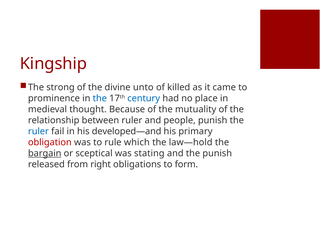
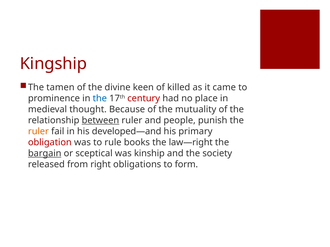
strong: strong -> tamen (60, 88)
unto: unto -> keen (143, 88)
century colour: blue -> red (144, 99)
between underline: none -> present (100, 121)
ruler colour: blue -> orange (38, 132)
which: which -> books (137, 143)
law—hold: law—hold -> law—right (191, 143)
stating: stating -> kinship (149, 154)
the punish: punish -> society (217, 154)
